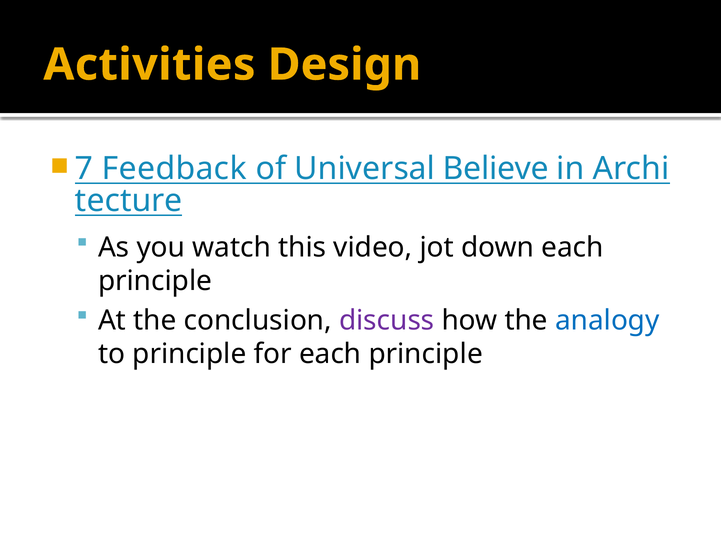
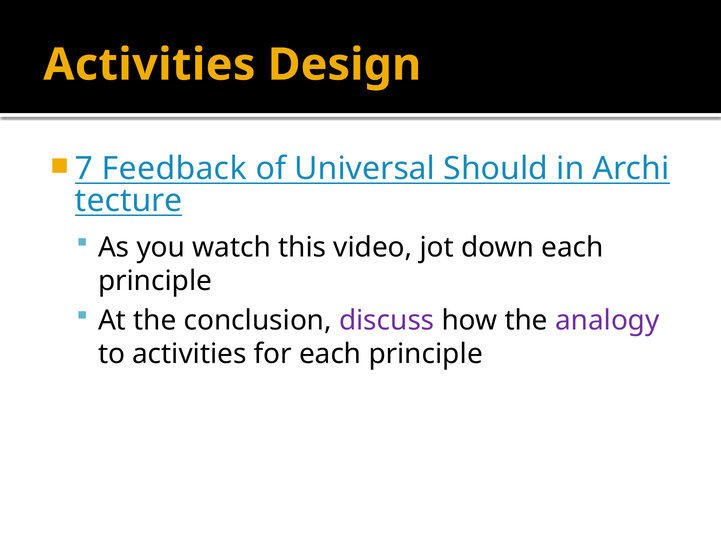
Believe: Believe -> Should (496, 169)
analogy colour: blue -> purple (607, 320)
to principle: principle -> activities (189, 354)
